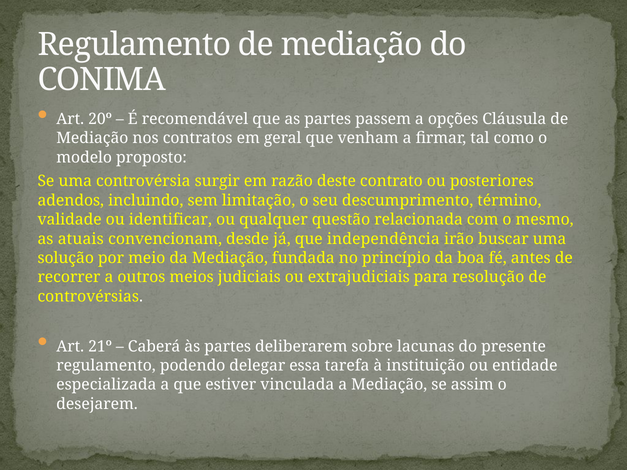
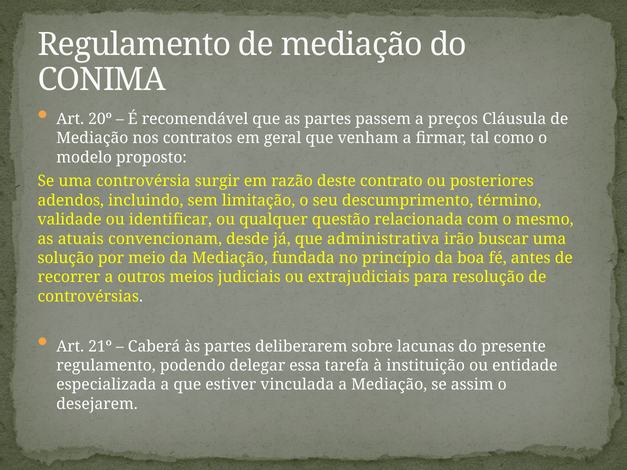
opções: opções -> preços (453, 119)
independência: independência -> administrativa (383, 239)
